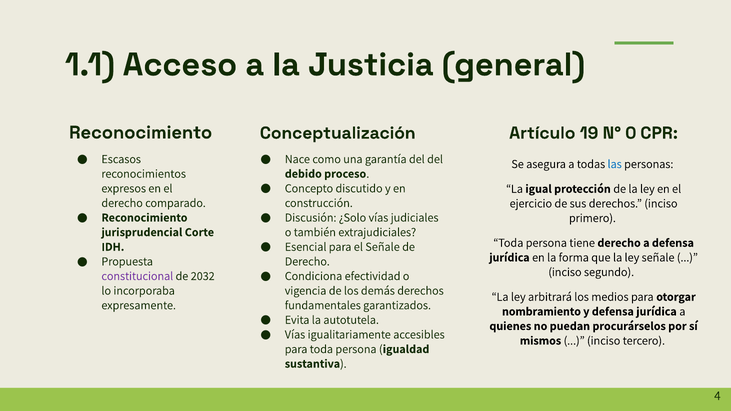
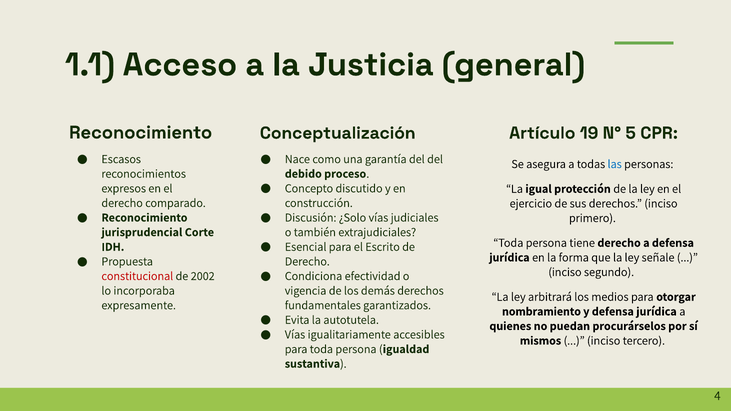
0: 0 -> 5 (631, 133)
el Señale: Señale -> Escrito (383, 247)
constitucional colour: purple -> red (137, 276)
2032: 2032 -> 2002 (203, 276)
